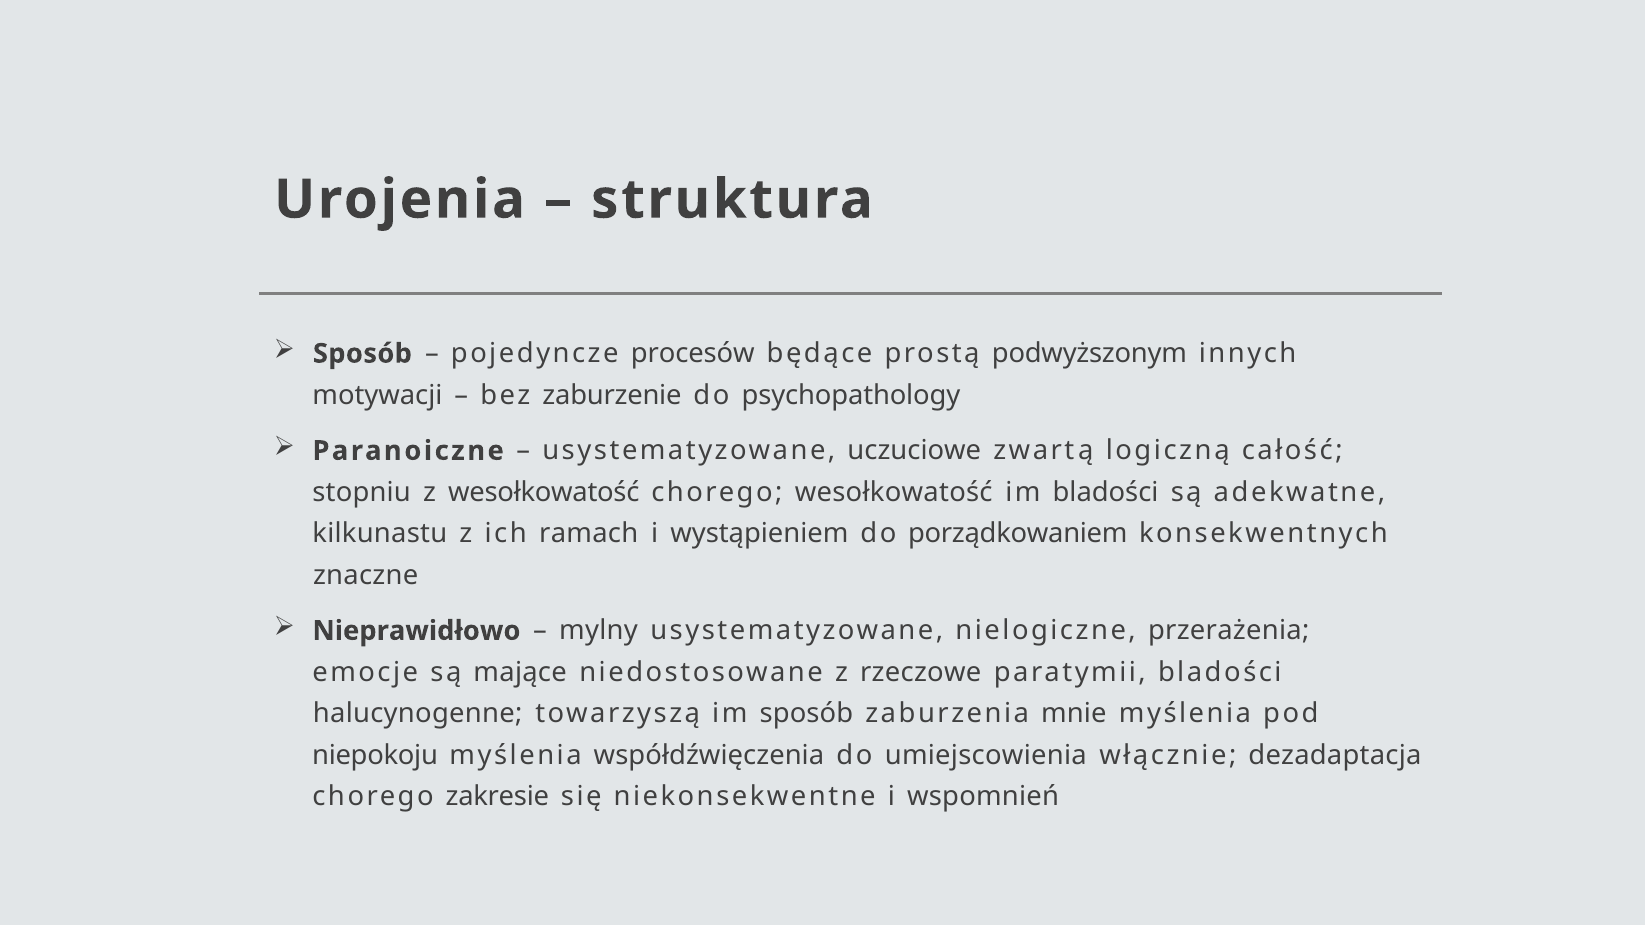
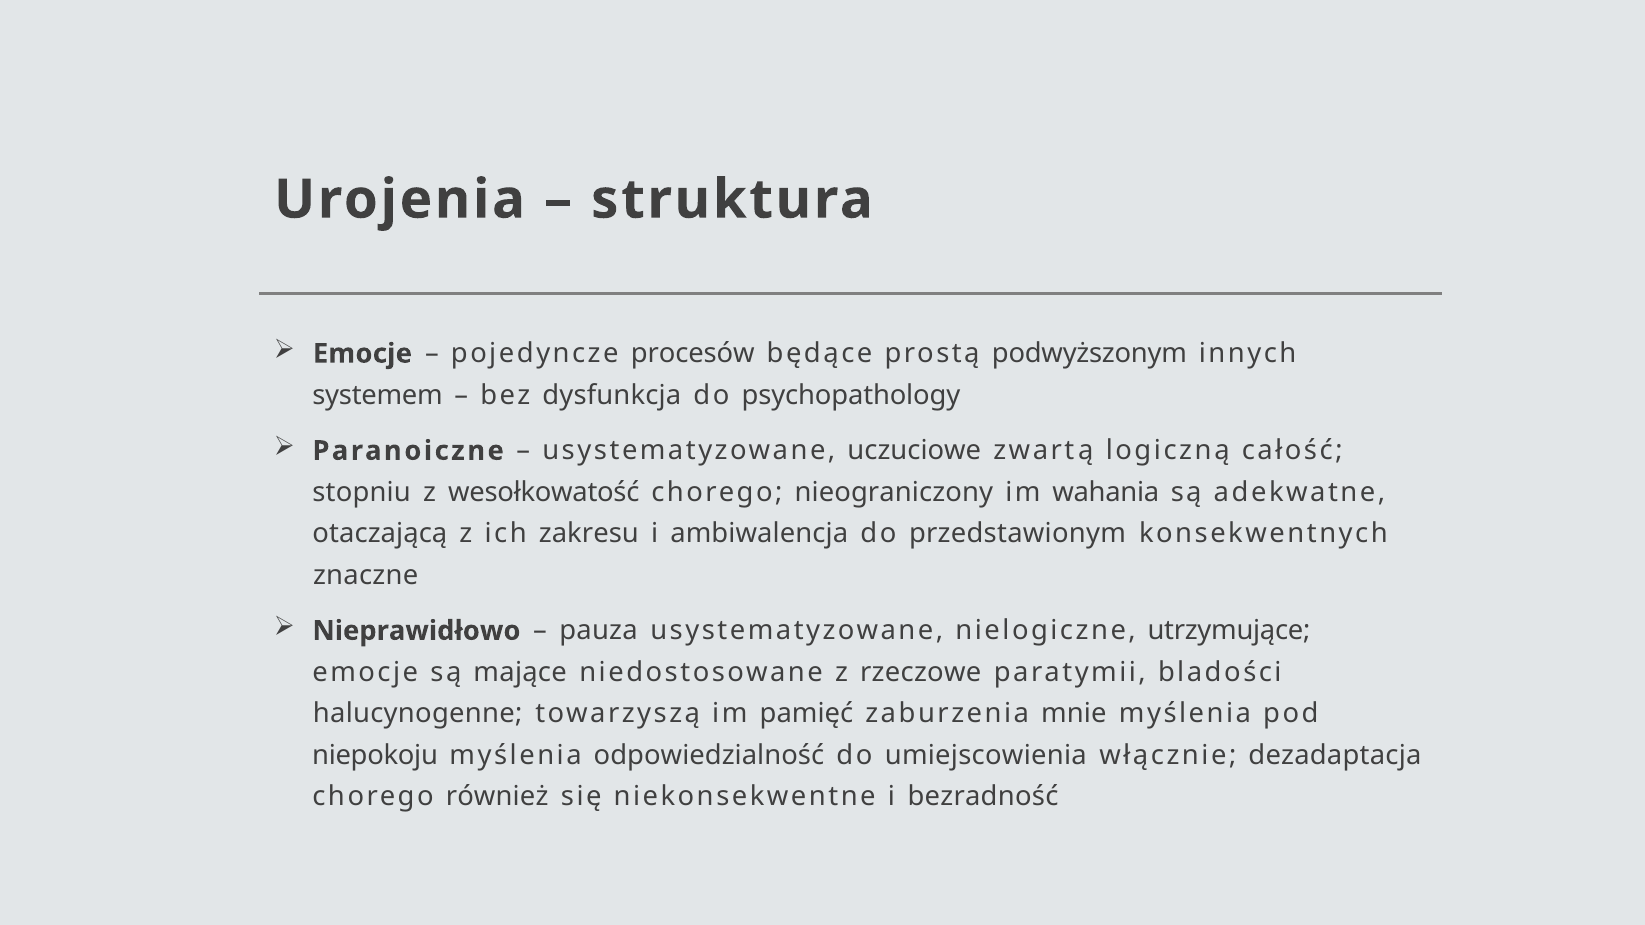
Sposób: Sposób -> Emocje (362, 354)
motywacji: motywacji -> systemem (378, 395)
zaburzenie: zaburzenie -> dysfunkcja (612, 395)
chorego wesołkowatość: wesołkowatość -> nieograniczony (894, 492)
im bladości: bladości -> wahania (1106, 492)
kilkunastu: kilkunastu -> otaczającą (380, 534)
ramach: ramach -> zakresu (589, 534)
wystąpieniem: wystąpieniem -> ambiwalencja (759, 534)
porządkowaniem: porządkowaniem -> przedstawionym (1018, 534)
mylny: mylny -> pauza (599, 631)
przerażenia: przerażenia -> utrzymujące (1229, 631)
im sposób: sposób -> pamięć (806, 714)
współdźwięczenia: współdźwięczenia -> odpowiedzialność (709, 755)
zakresie: zakresie -> również (497, 797)
wspomnień: wspomnień -> bezradność (983, 797)
